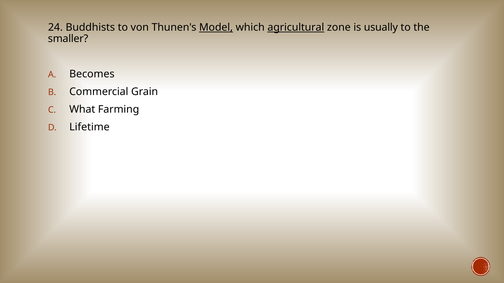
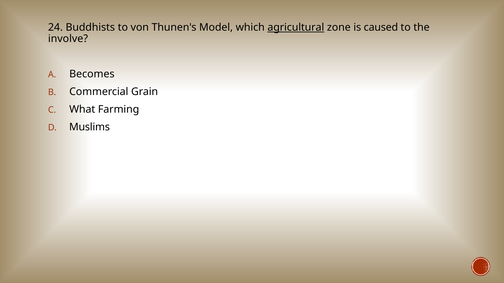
Model underline: present -> none (216, 28)
usually: usually -> caused (381, 28)
smaller: smaller -> involve (68, 39)
Lifetime: Lifetime -> Muslims (90, 127)
